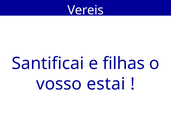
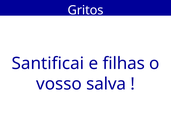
Vereis: Vereis -> Gritos (86, 10)
estai: estai -> salva (106, 84)
